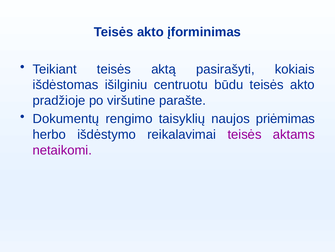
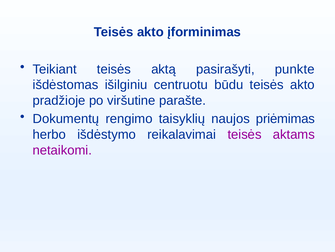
kokiais: kokiais -> punkte (295, 69)
